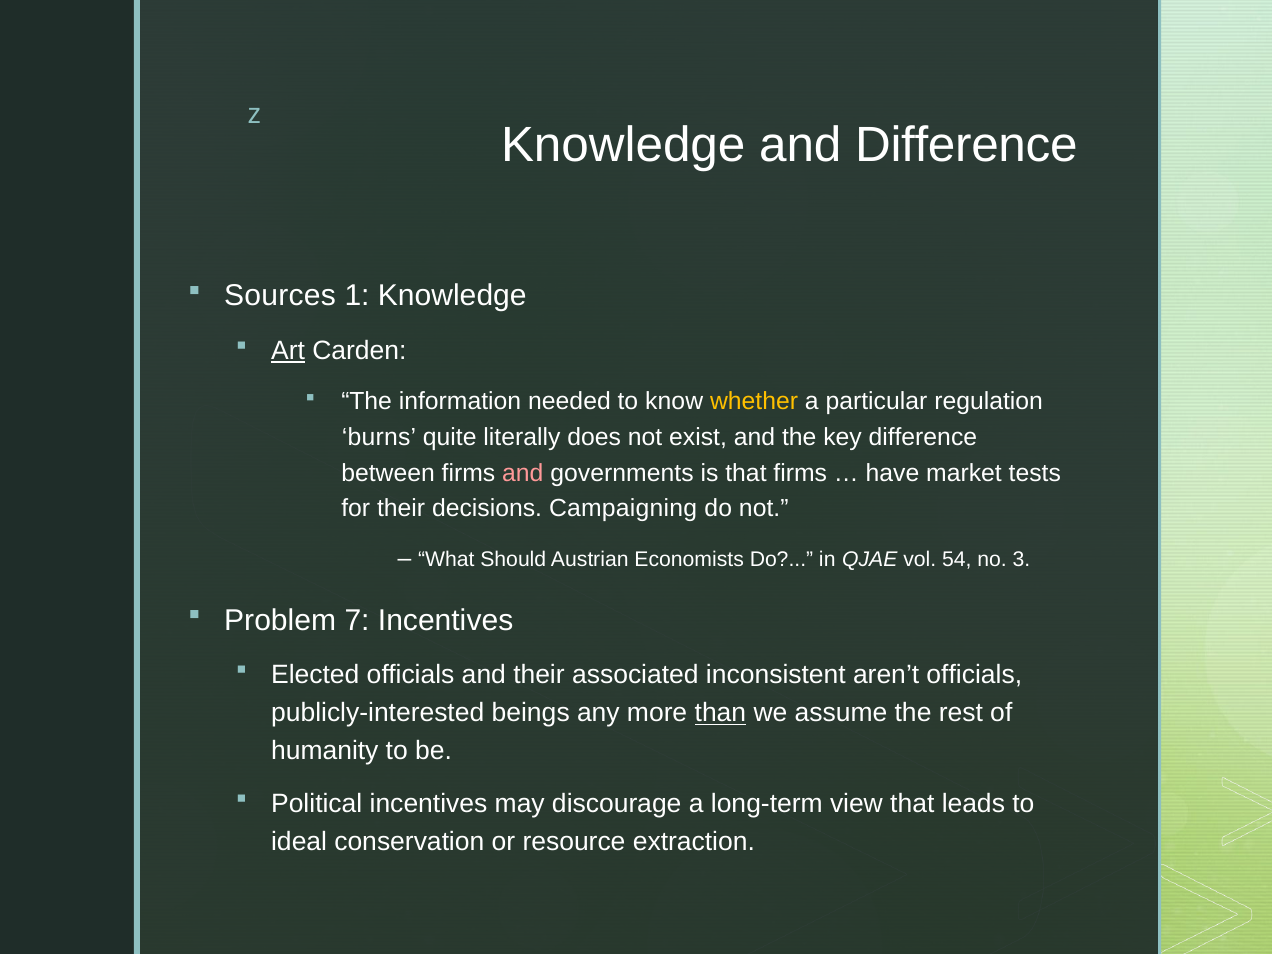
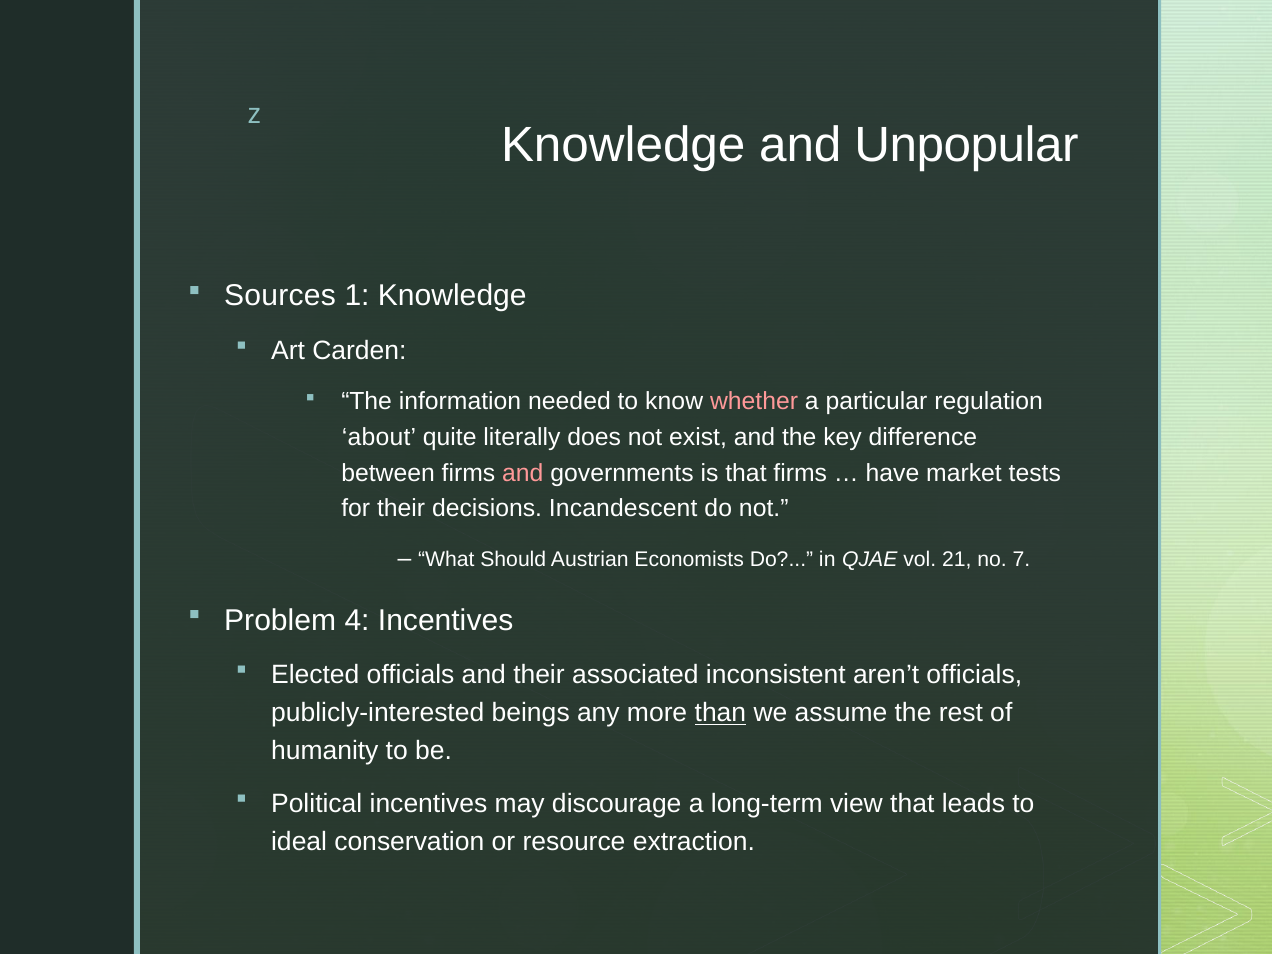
and Difference: Difference -> Unpopular (966, 145)
Art underline: present -> none (288, 351)
whether colour: yellow -> pink (754, 402)
burns: burns -> about (379, 437)
Campaigning: Campaigning -> Incandescent (623, 508)
54: 54 -> 21 (957, 560)
3: 3 -> 7 (1021, 560)
7: 7 -> 4 (357, 620)
